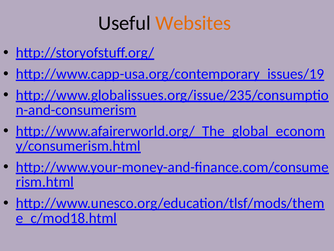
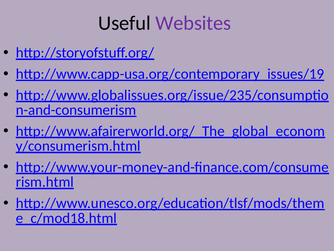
Websites colour: orange -> purple (193, 23)
